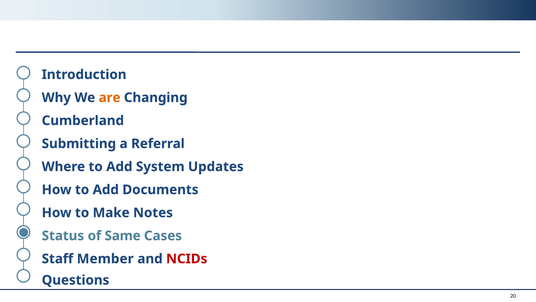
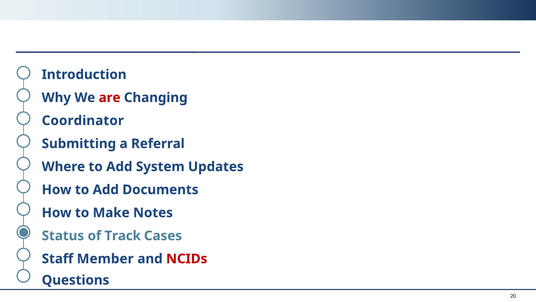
are colour: orange -> red (110, 97)
Cumberland: Cumberland -> Coordinator (83, 120)
Same: Same -> Track (123, 235)
